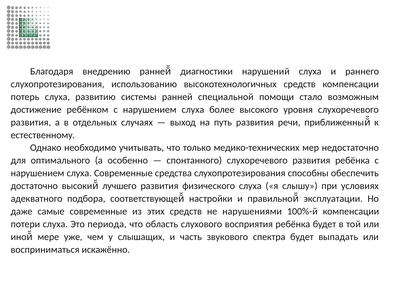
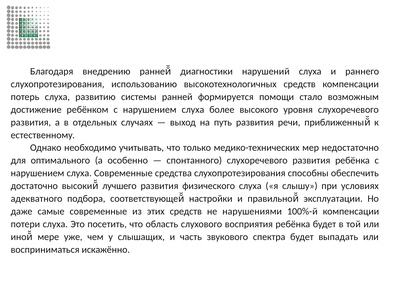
специальной: специальной -> формируется (226, 97)
периода: периода -> посетить (107, 224)
